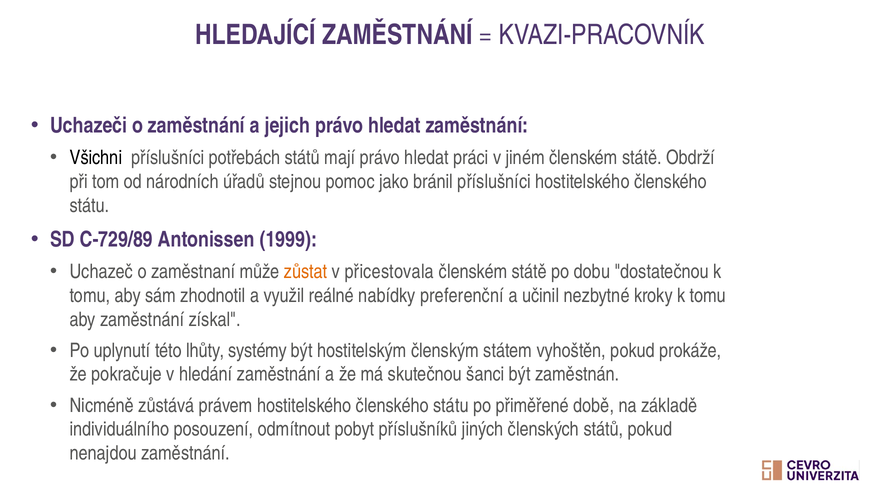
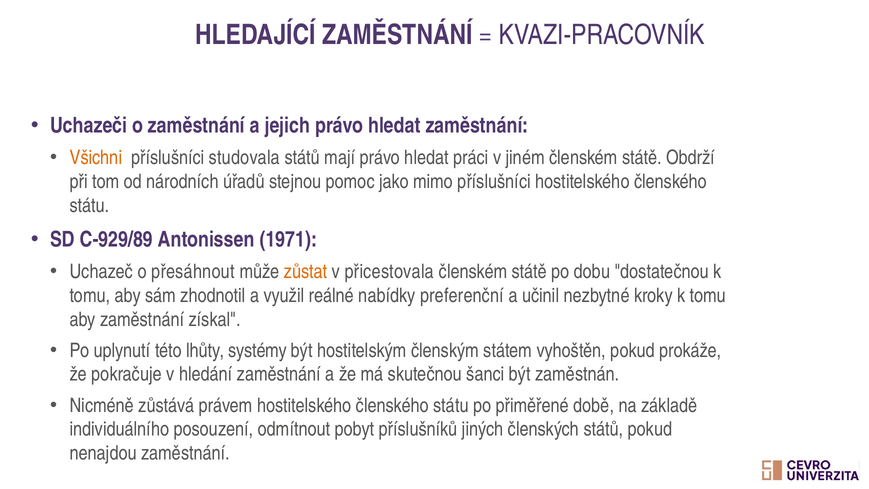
Všichni colour: black -> orange (96, 158)
potřebách: potřebách -> studovala (244, 158)
bránil: bránil -> mimo (433, 181)
C-729/89: C-729/89 -> C-929/89 (116, 240)
1999: 1999 -> 1971 (288, 240)
zaměstnaní: zaměstnaní -> přesáhnout (193, 272)
